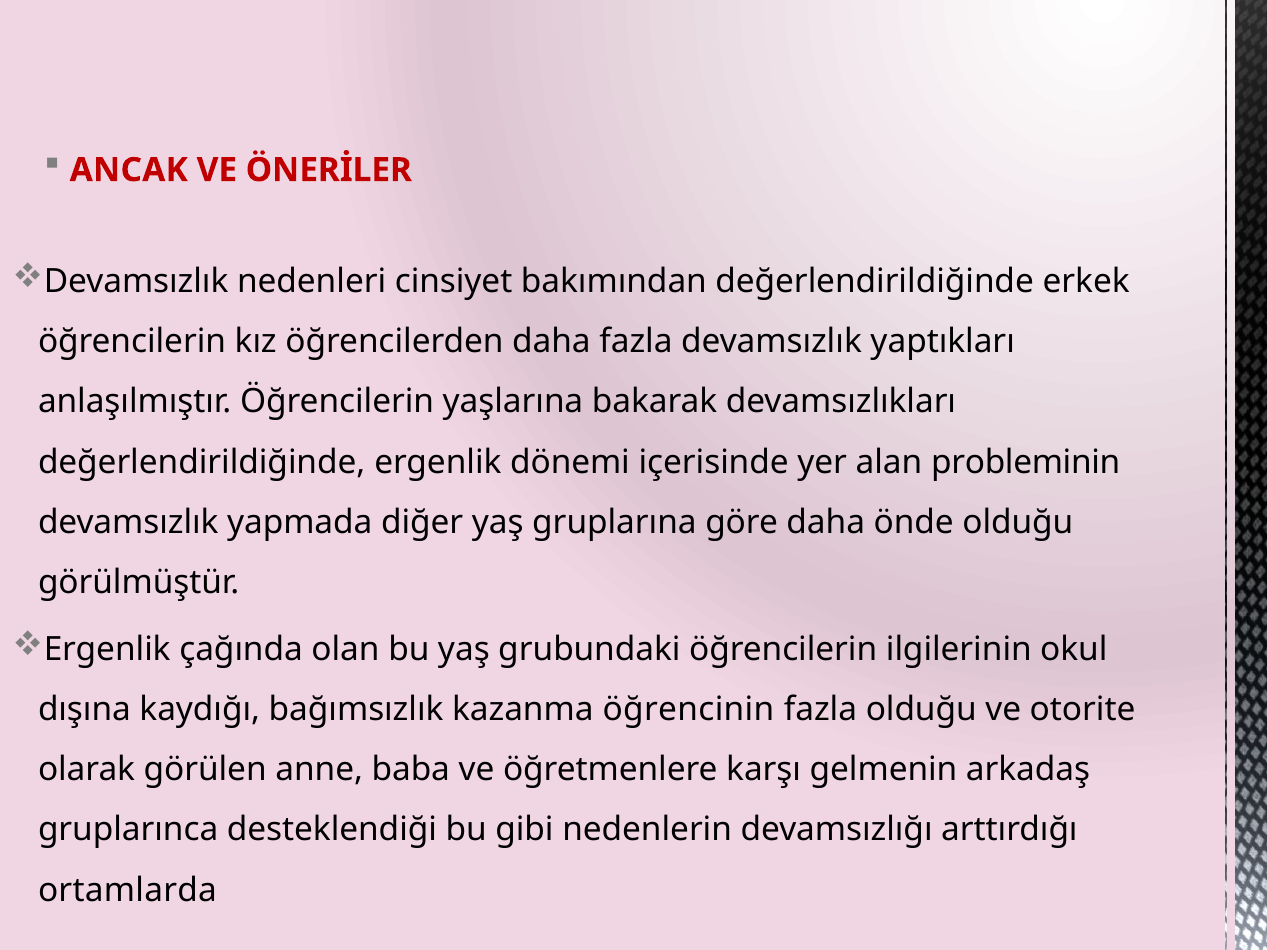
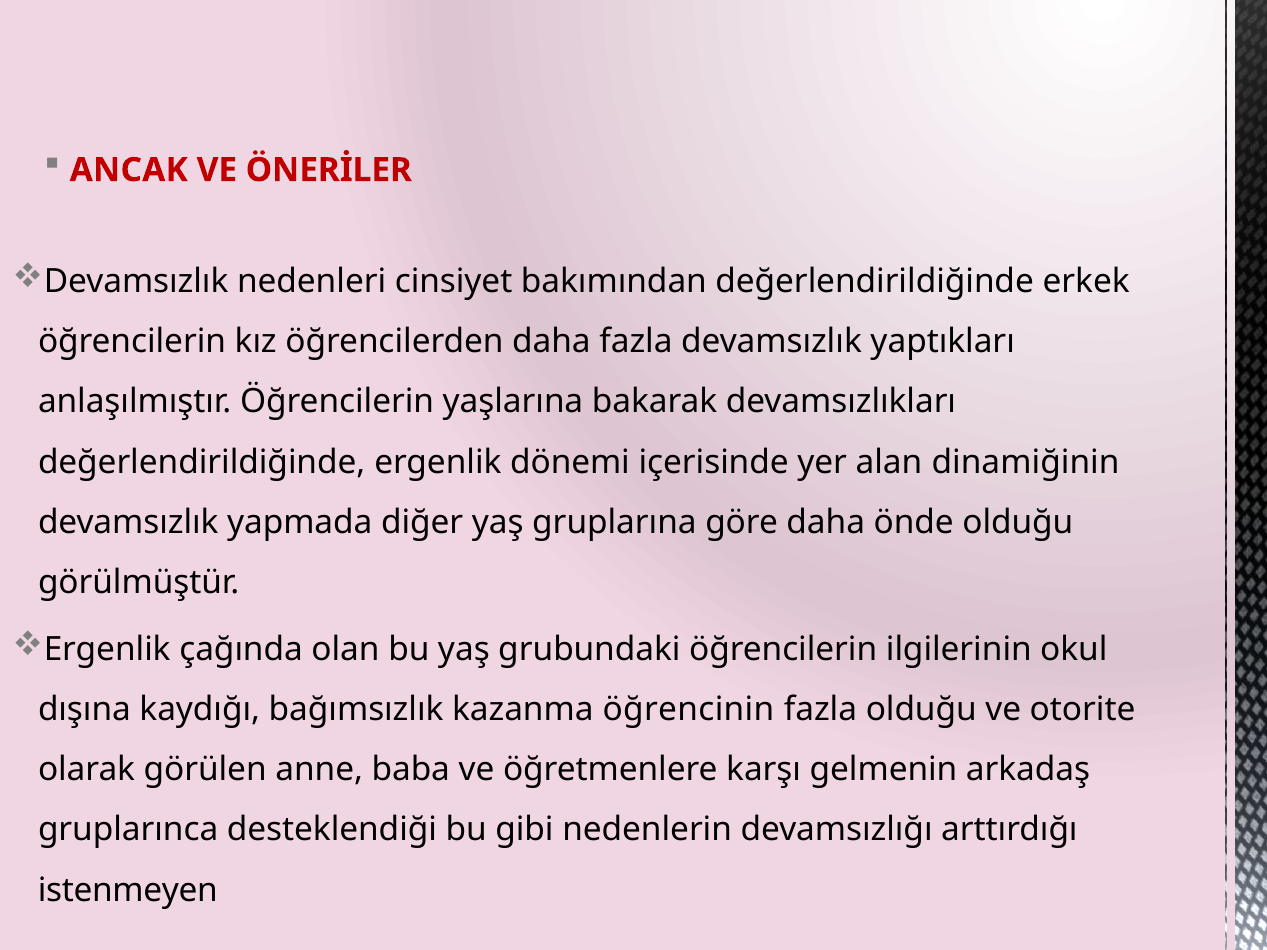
probleminin: probleminin -> dinamiğinin (1026, 462)
ortamlarda: ortamlarda -> istenmeyen (128, 890)
